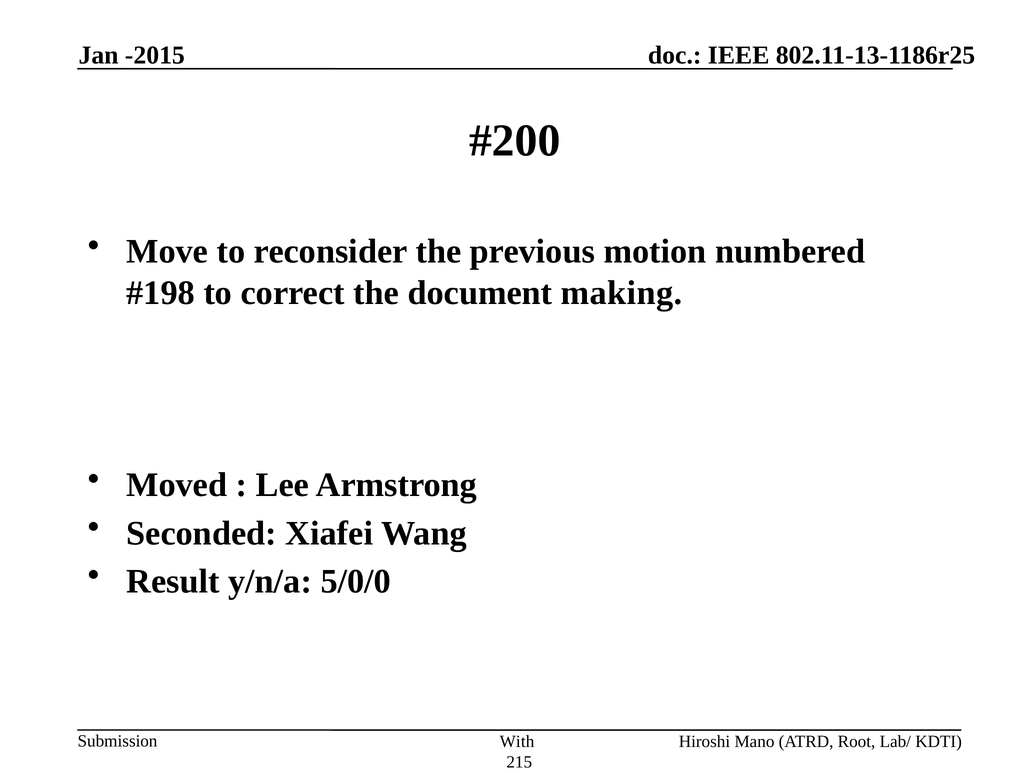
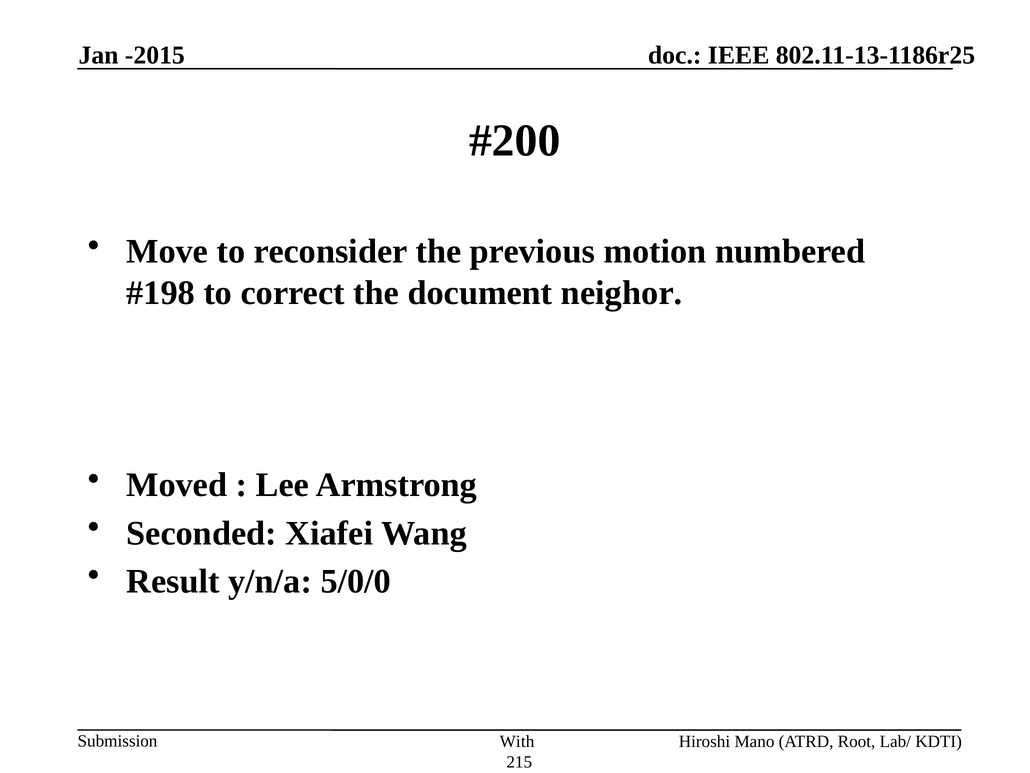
making: making -> neighor (622, 293)
